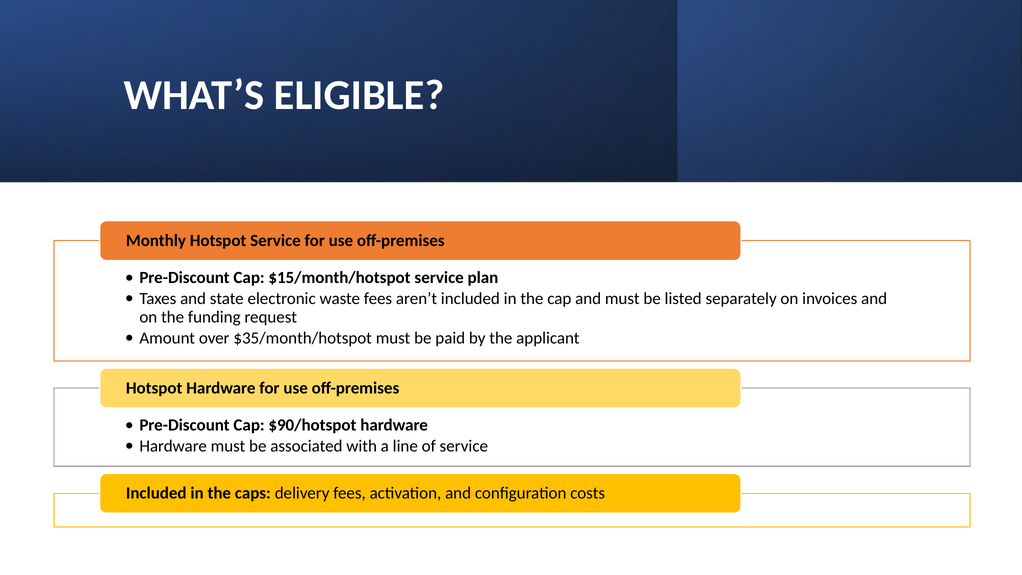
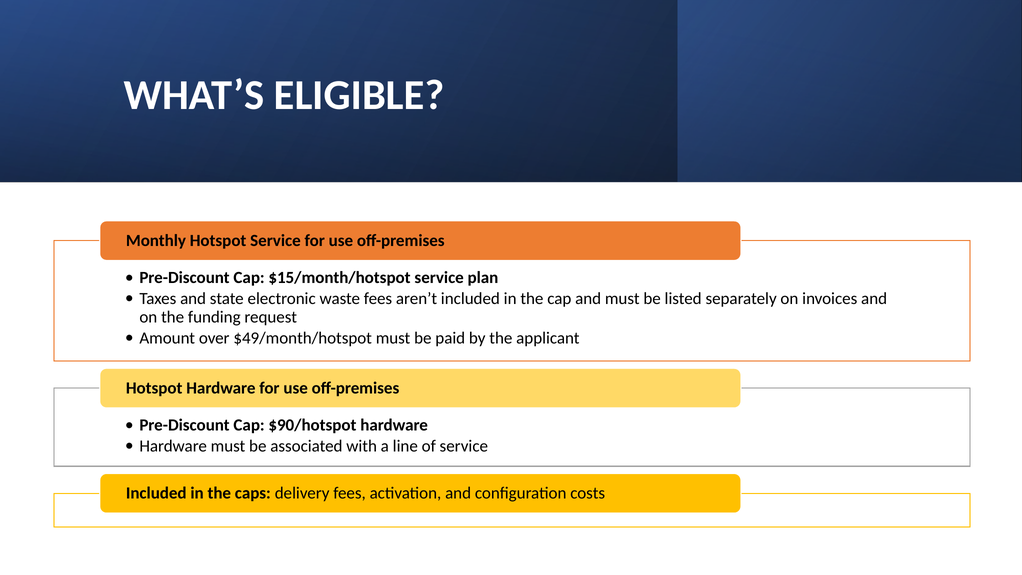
$35/month/hotspot: $35/month/hotspot -> $49/month/hotspot (303, 338)
